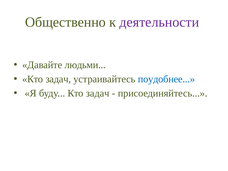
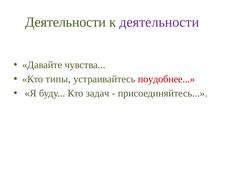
Общественно: Общественно -> Деятельности (65, 22)
людьми: людьми -> чувства (85, 65)
задач: задач -> типы (58, 79)
поудобнее colour: blue -> red (166, 79)
